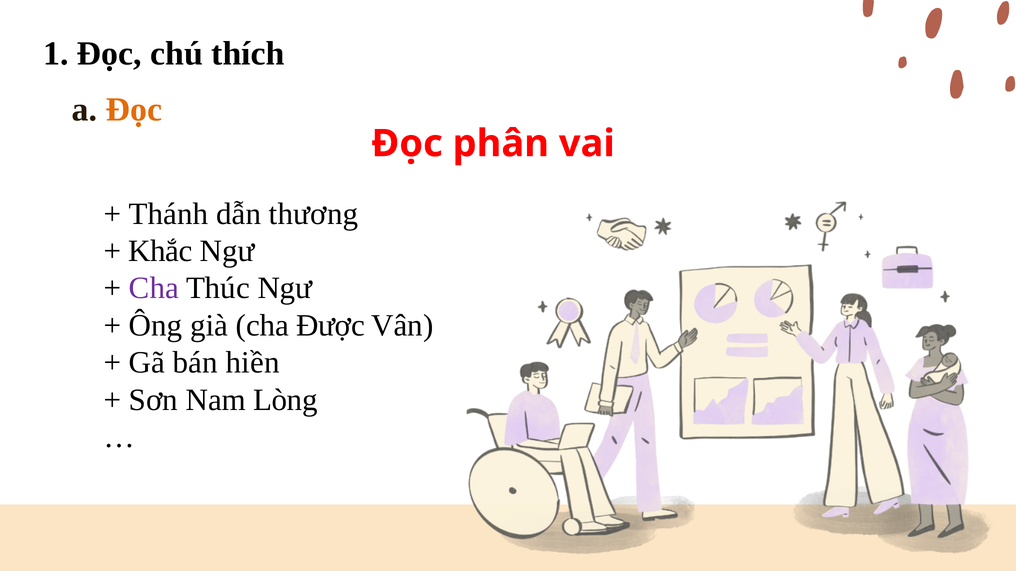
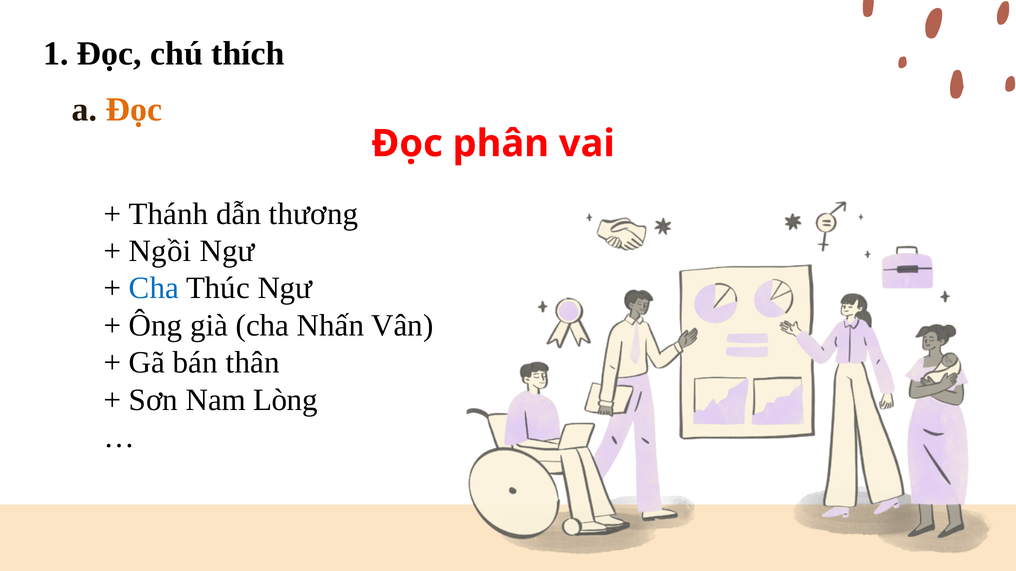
Khắc: Khắc -> Ngồi (160, 251)
Cha colour: purple -> blue (154, 288)
Được: Được -> Nhấn (330, 326)
hiền: hiền -> thân (253, 363)
